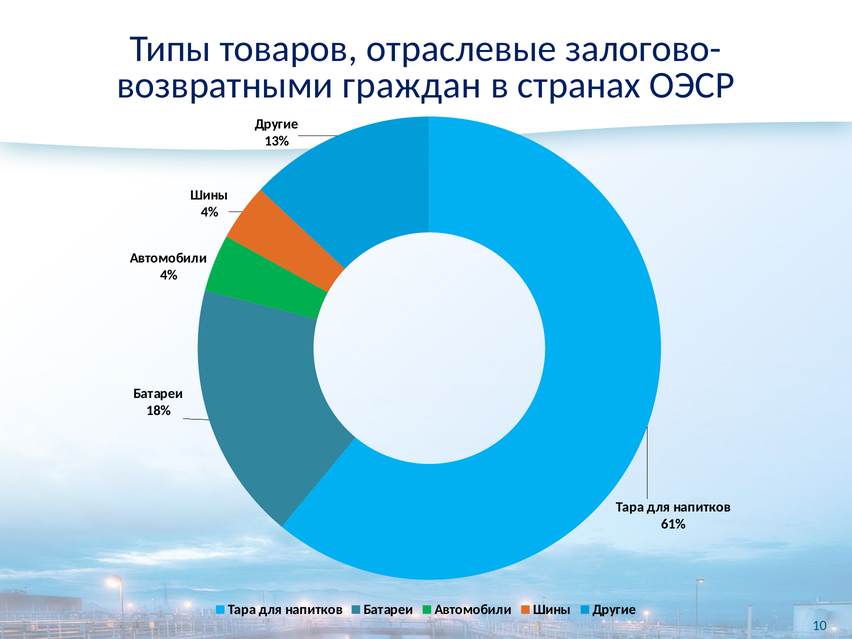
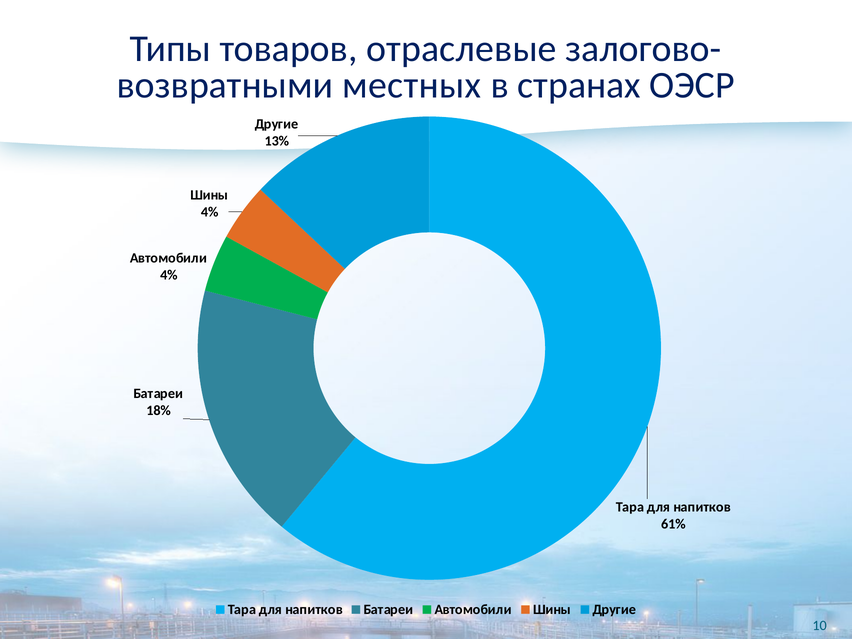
граждан: граждан -> местных (412, 85)
